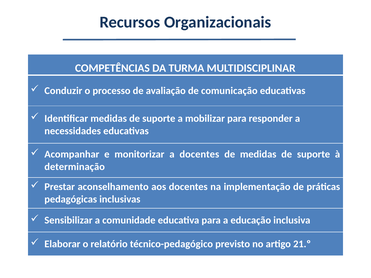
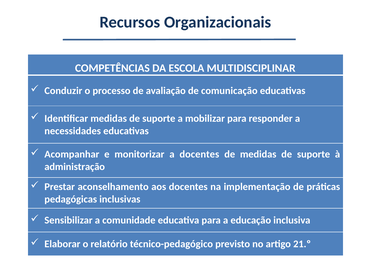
TURMA: TURMA -> ESCOLA (186, 68)
determinação: determinação -> administração (75, 167)
